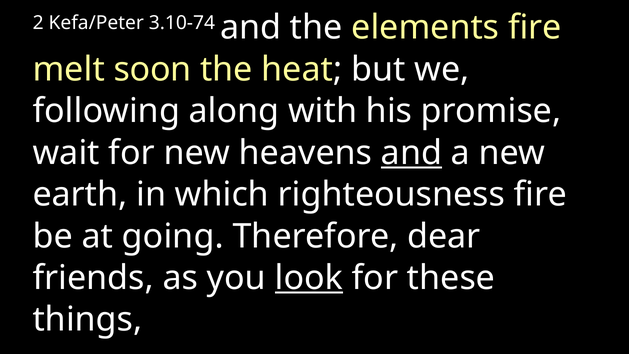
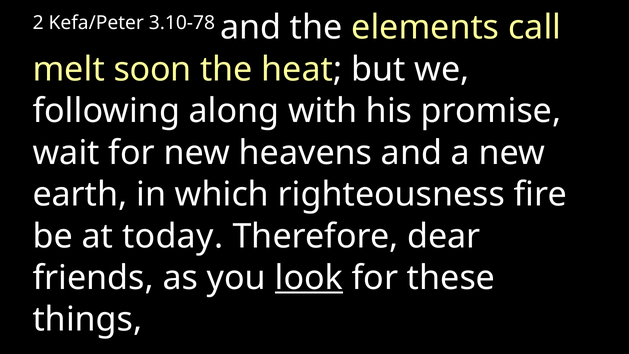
3.10-74: 3.10-74 -> 3.10-78 (182, 23)
elements fire: fire -> call (535, 28)
and underline: present -> none (411, 153)
going: going -> today (173, 236)
